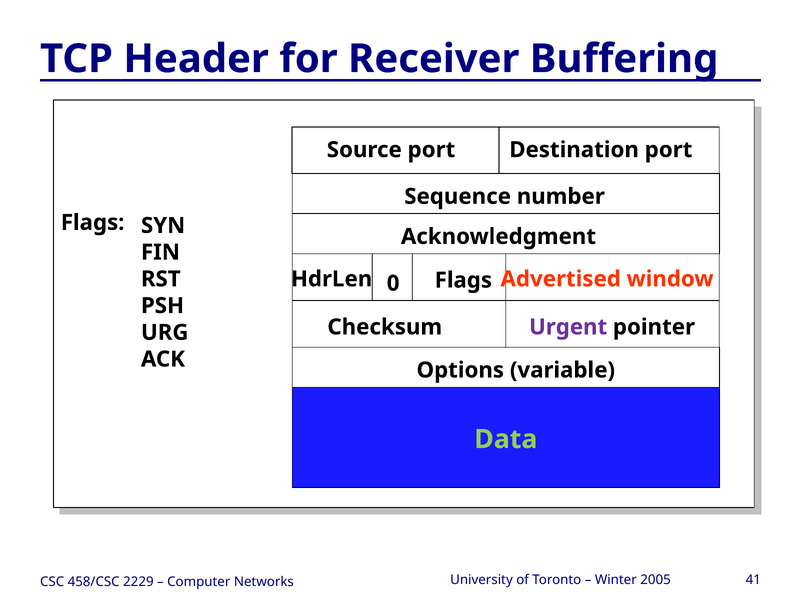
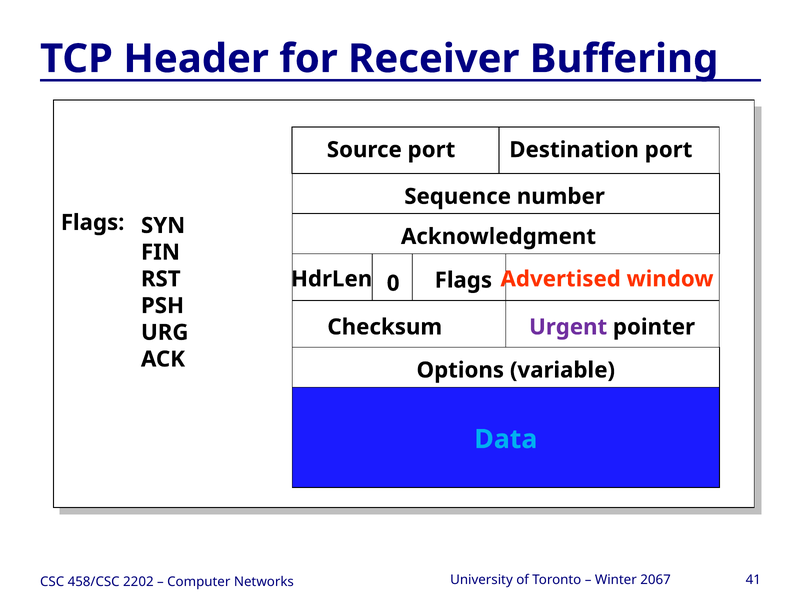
Data colour: light green -> light blue (506, 439)
2005: 2005 -> 2067 (656, 580)
2229: 2229 -> 2202 (138, 582)
